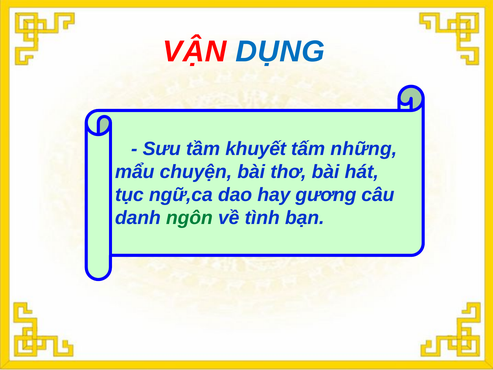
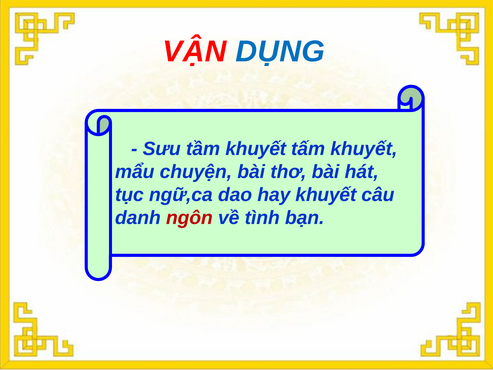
tấm những: những -> khuyết (364, 149)
hay gương: gương -> khuyết (326, 195)
ngôn colour: green -> red (190, 218)
